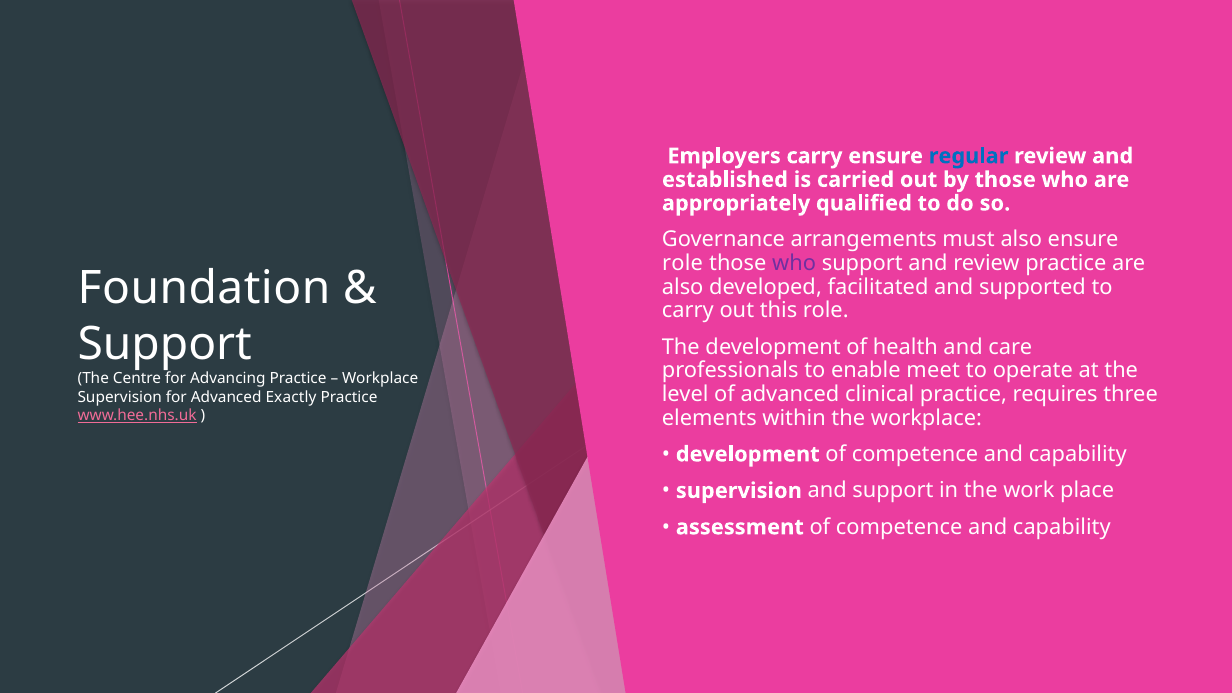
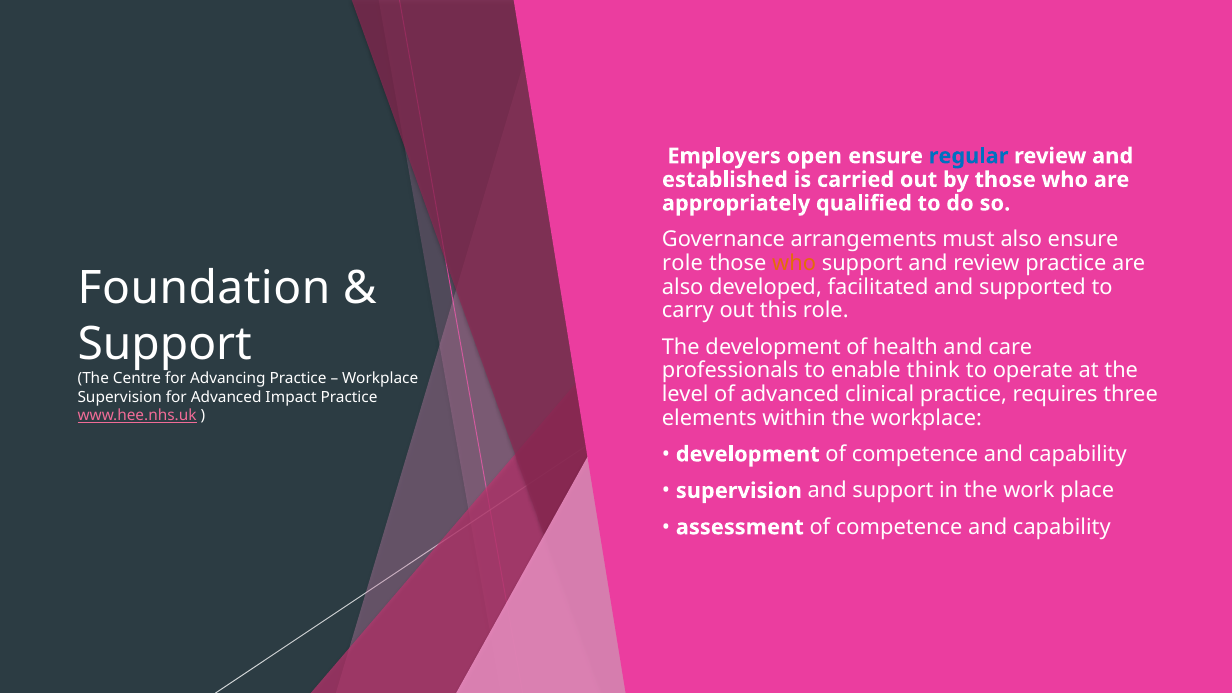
Employers carry: carry -> open (814, 156)
who colour: purple -> orange (794, 263)
meet: meet -> think (933, 371)
Exactly: Exactly -> Impact (291, 397)
